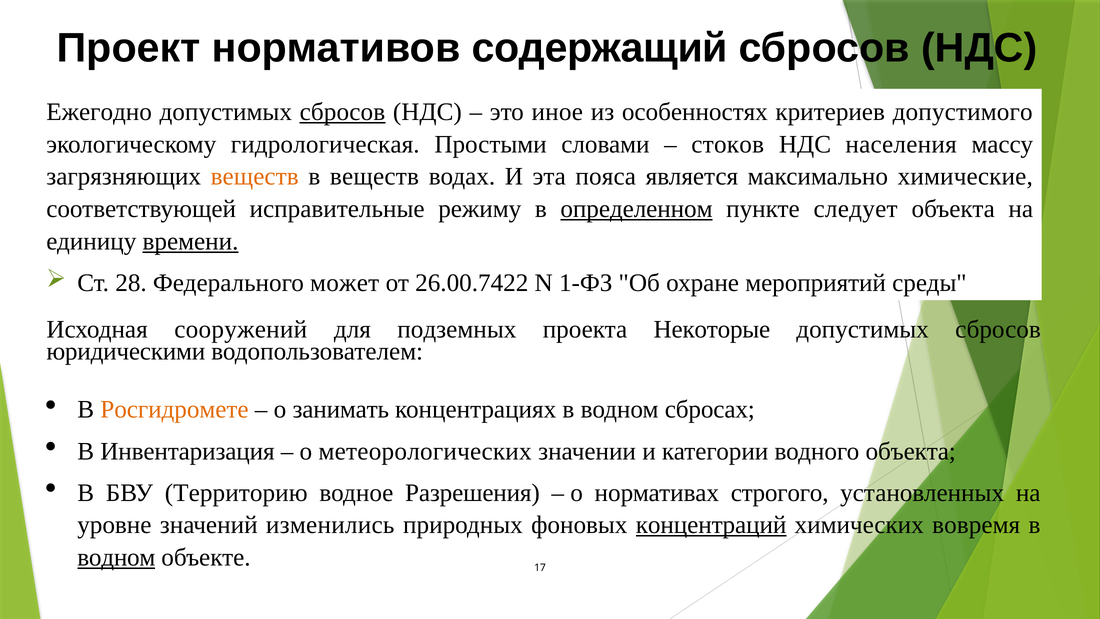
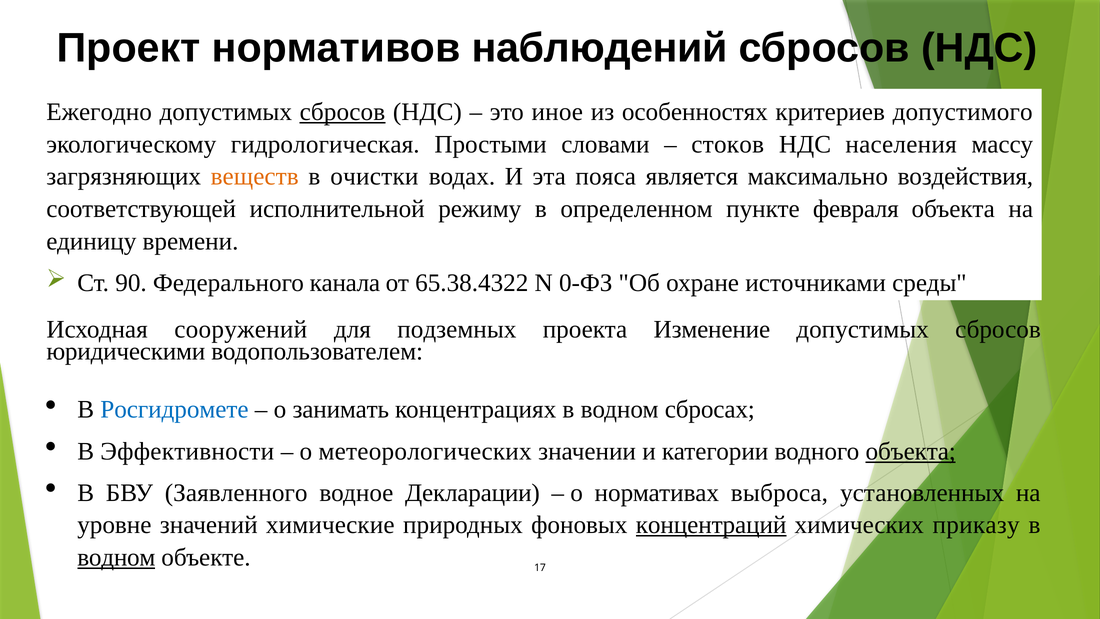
содержащий: содержащий -> наблюдений (600, 48)
в веществ: веществ -> очистки (374, 176)
химические: химические -> воздействия (965, 176)
исправительные: исправительные -> исполнительной (337, 209)
определенном underline: present -> none (637, 209)
следует: следует -> февраля (856, 209)
времени underline: present -> none (191, 241)
28: 28 -> 90 (131, 283)
может: может -> канала (345, 283)
26.00.7422: 26.00.7422 -> 65.38.4322 (472, 283)
1-ФЗ: 1-ФЗ -> 0-ФЗ (586, 283)
мероприятий: мероприятий -> источниками (816, 283)
Некоторые: Некоторые -> Изменение (712, 329)
Росгидромете colour: orange -> blue (174, 410)
Инвентаризация: Инвентаризация -> Эффективности (187, 451)
объекта underline: none -> present (911, 451)
Территорию: Территорию -> Заявленного (236, 493)
Разрешения: Разрешения -> Декларации (472, 493)
строгого: строгого -> выброса (779, 493)
изменились: изменились -> химические (330, 525)
вовремя: вовремя -> приказу (976, 525)
